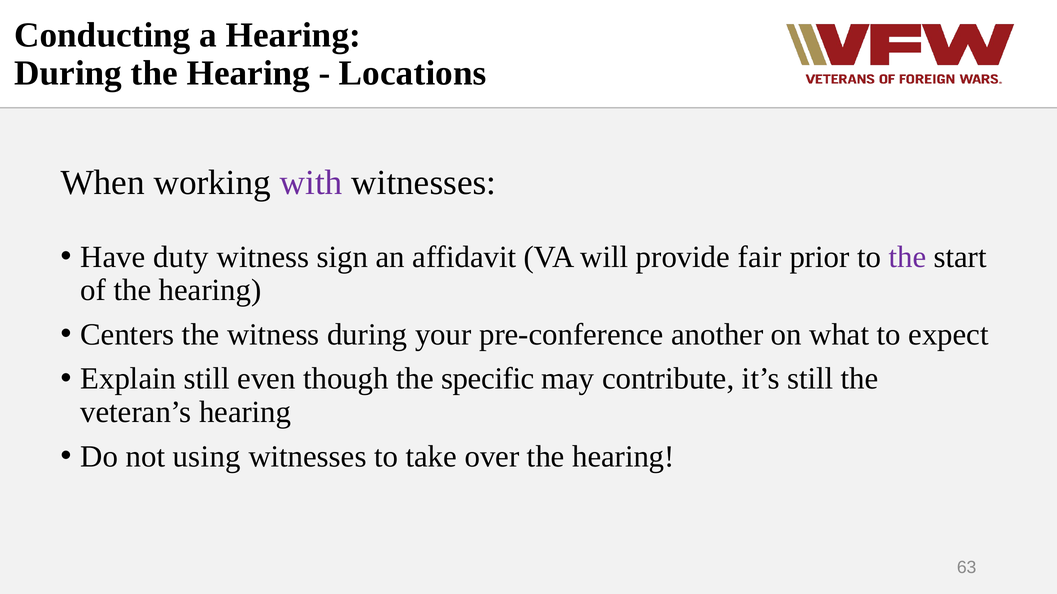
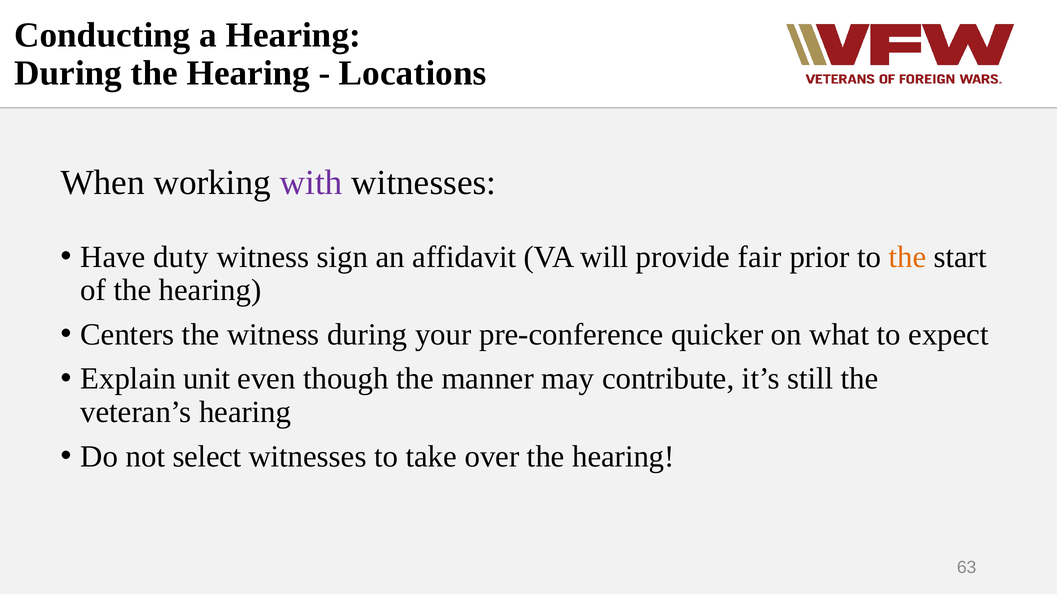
the colour: purple -> orange (907, 257)
another: another -> quicker (717, 335)
Explain still: still -> unit (207, 379)
specific: specific -> manner (488, 379)
using: using -> select (207, 457)
